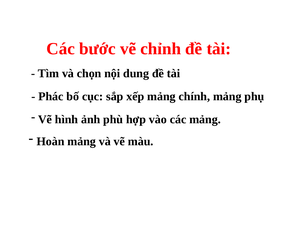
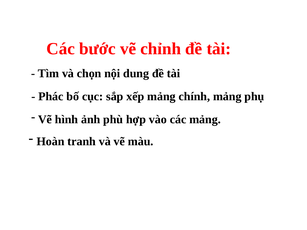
Hoàn mảng: mảng -> tranh (82, 142)
